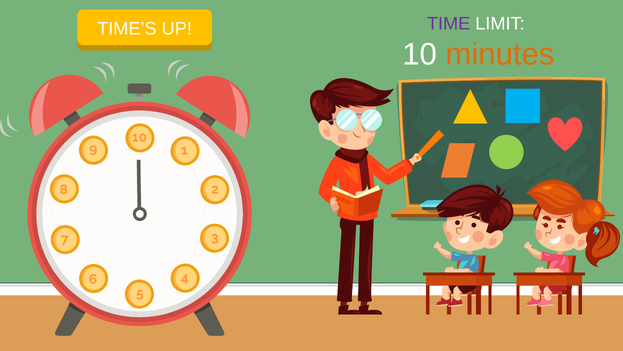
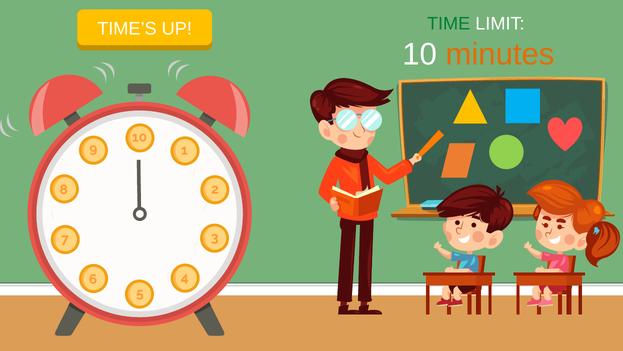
TIME colour: purple -> green (449, 24)
